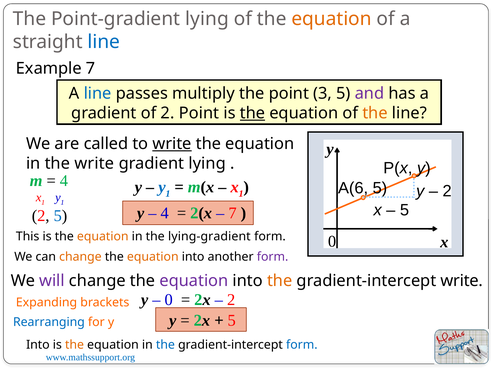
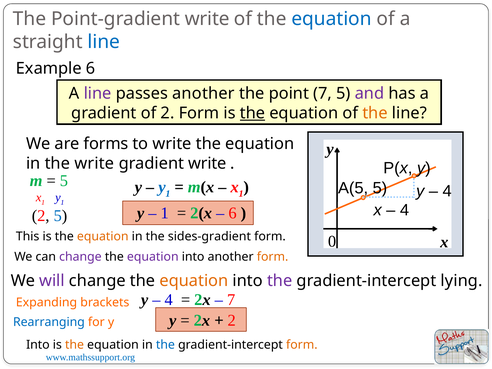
Point-gradient lying: lying -> write (207, 19)
equation colour: orange -> blue (332, 19)
Example 7: 7 -> 6 (91, 68)
line colour: blue -> purple (98, 93)
passes multiply: multiply -> another (203, 93)
point 3: 3 -> 7 (323, 93)
2 Point: Point -> Form (199, 113)
called: called -> forms (106, 144)
write underline: present -> none (172, 144)
gradient lying: lying -> write (207, 164)
4: 4 -> 5 (64, 181)
A(6: A(6 -> A(5 (353, 188)
2: 2 -> 4 (447, 191)
5: 5 -> 4 (404, 210)
4: 4 -> 1 (165, 213)
7: 7 -> 6 (233, 213)
lying-gradient: lying-gradient -> sides-gradient (209, 236)
change colour: orange -> purple (80, 257)
equation colour: orange -> purple (153, 257)
form colour: purple -> orange (273, 257)
equation colour: purple -> orange (194, 281)
the colour: orange -> purple (280, 281)
gradient-intercept write: write -> lying (462, 281)
0: 0 -> 4 (169, 300)
2: 2 -> 7 (231, 300)
5: 5 -> 2 (232, 321)
form colour: blue -> orange (302, 345)
